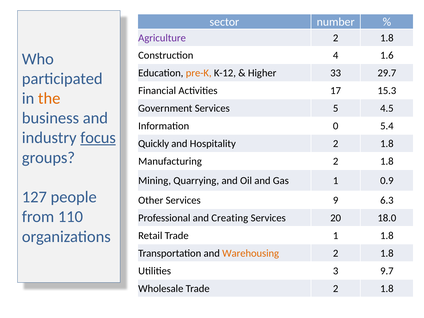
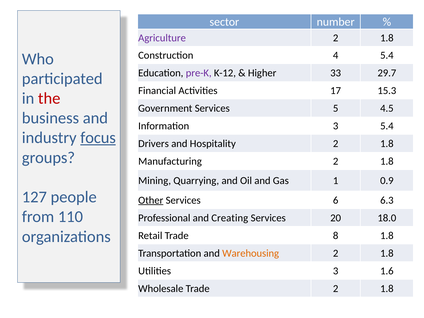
4 1.6: 1.6 -> 5.4 (387, 55)
pre-K colour: orange -> purple (199, 73)
the colour: orange -> red (49, 98)
Information 0: 0 -> 3 (336, 126)
Quickly: Quickly -> Drivers (154, 144)
Other underline: none -> present (151, 200)
9: 9 -> 6 (336, 200)
Trade 1: 1 -> 8 (336, 236)
9.7: 9.7 -> 1.6 (387, 271)
